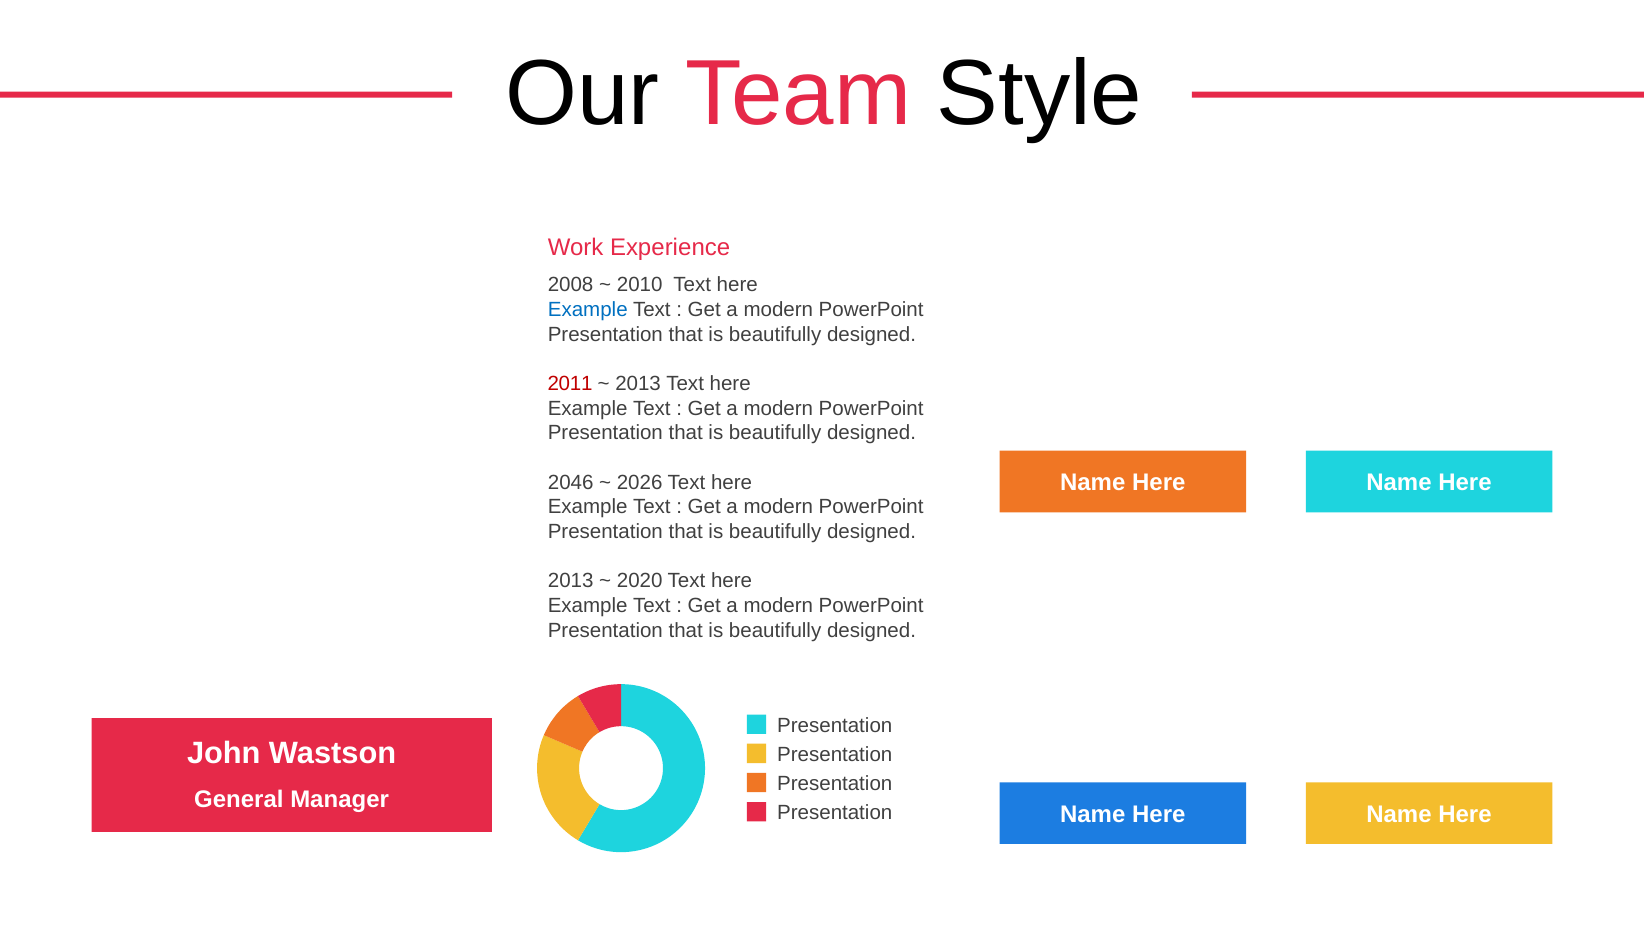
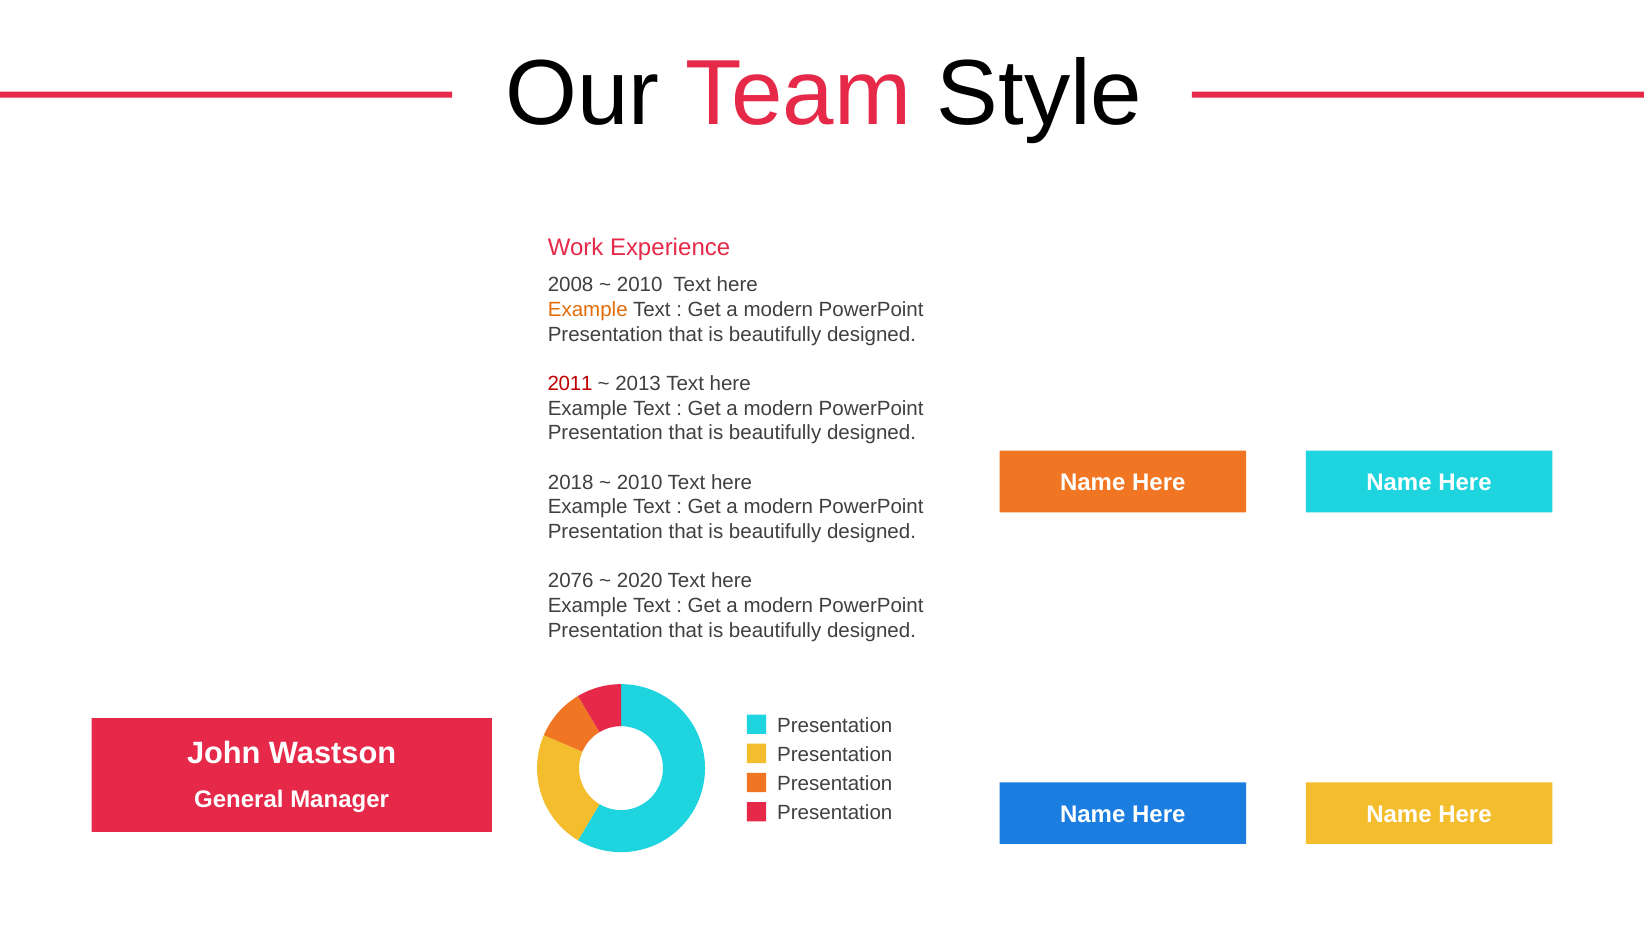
Example colour: blue -> orange (588, 310)
2046: 2046 -> 2018 (571, 482)
2026: 2026 -> 2010 (640, 482)
2013: 2013 -> 2076 (571, 581)
